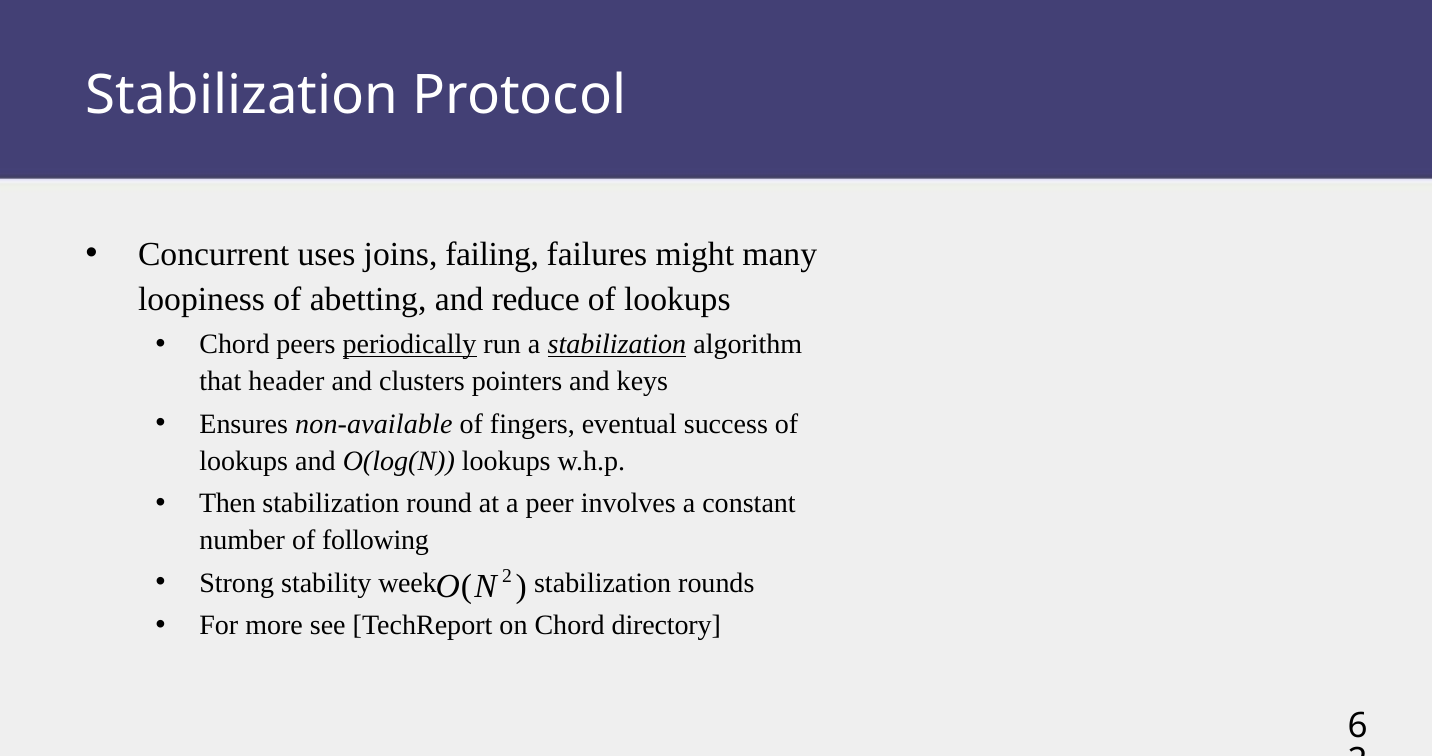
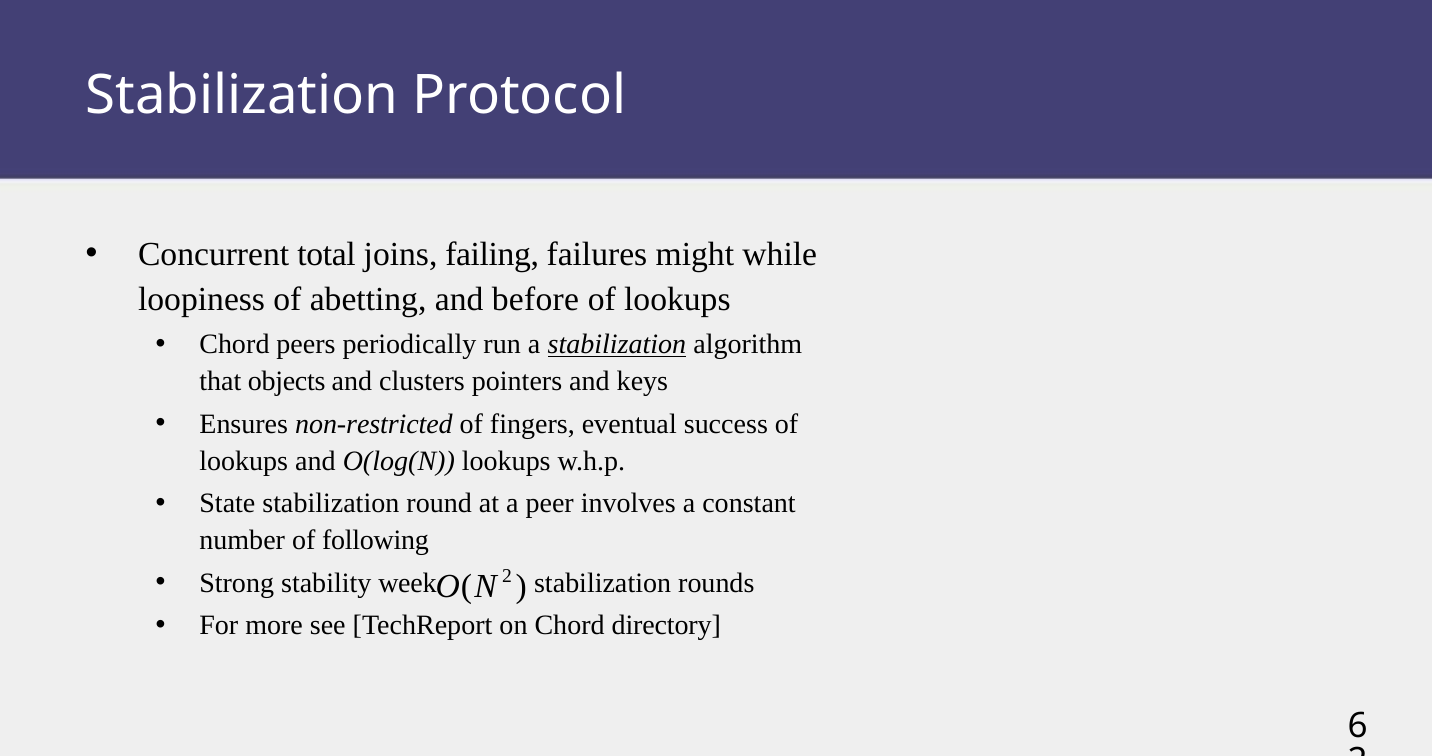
uses: uses -> total (327, 255)
many: many -> while (780, 255)
reduce: reduce -> before (535, 299)
periodically underline: present -> none (410, 345)
header: header -> objects (287, 382)
non-available: non-available -> non-restricted (374, 424)
Then: Then -> State (227, 504)
